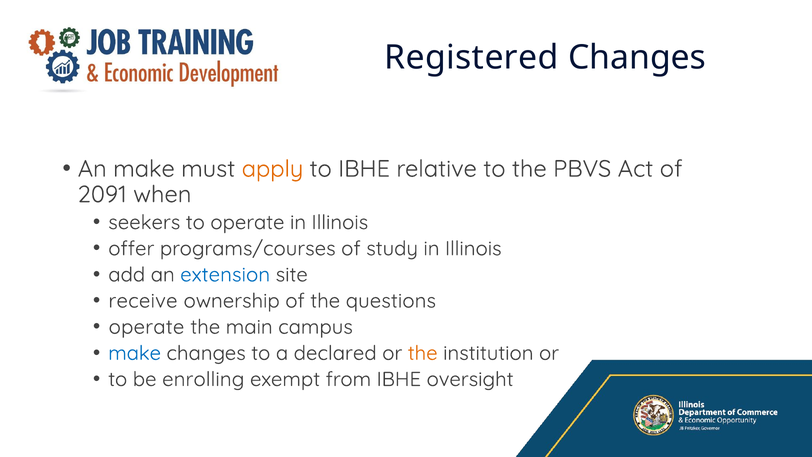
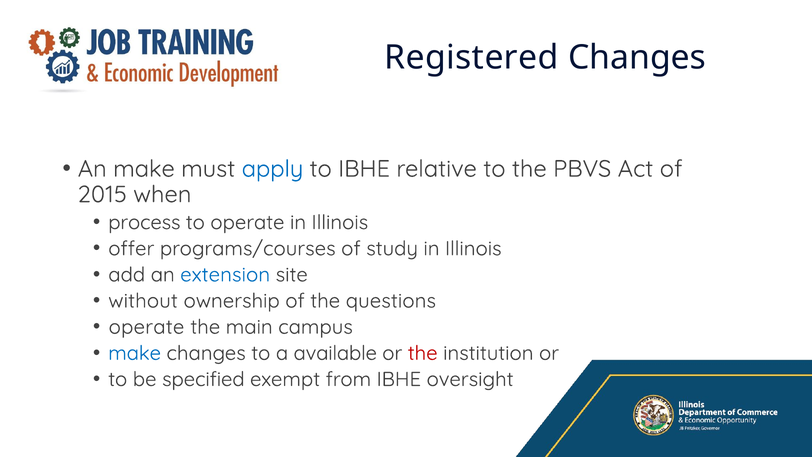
apply colour: orange -> blue (272, 169)
2091: 2091 -> 2015 (102, 194)
seekers: seekers -> process (144, 222)
receive: receive -> without (143, 301)
declared: declared -> available (335, 353)
the colour: orange -> red (423, 353)
enrolling: enrolling -> specified (203, 379)
